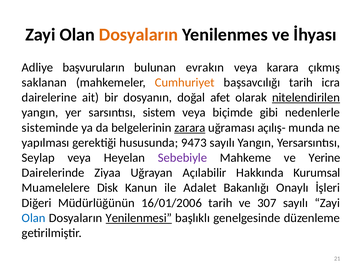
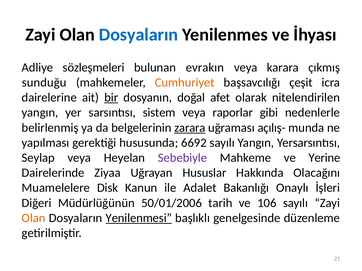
Dosyaların colour: orange -> blue (139, 35)
başvuruların: başvuruların -> sözleşmeleri (94, 68)
saklanan: saklanan -> sunduğu (44, 83)
başsavcılığı tarih: tarih -> çeşit (301, 83)
bir underline: none -> present (111, 98)
nitelendirilen underline: present -> none (306, 98)
biçimde: biçimde -> raporlar (233, 113)
sisteminde: sisteminde -> belirlenmiş (50, 128)
9473: 9473 -> 6692 (194, 143)
Açılabilir: Açılabilir -> Hususlar (204, 173)
Kurumsal: Kurumsal -> Olacağını (317, 173)
16/01/2006: 16/01/2006 -> 50/01/2006 (172, 203)
307: 307 -> 106 (267, 203)
Olan colour: blue -> orange (34, 218)
